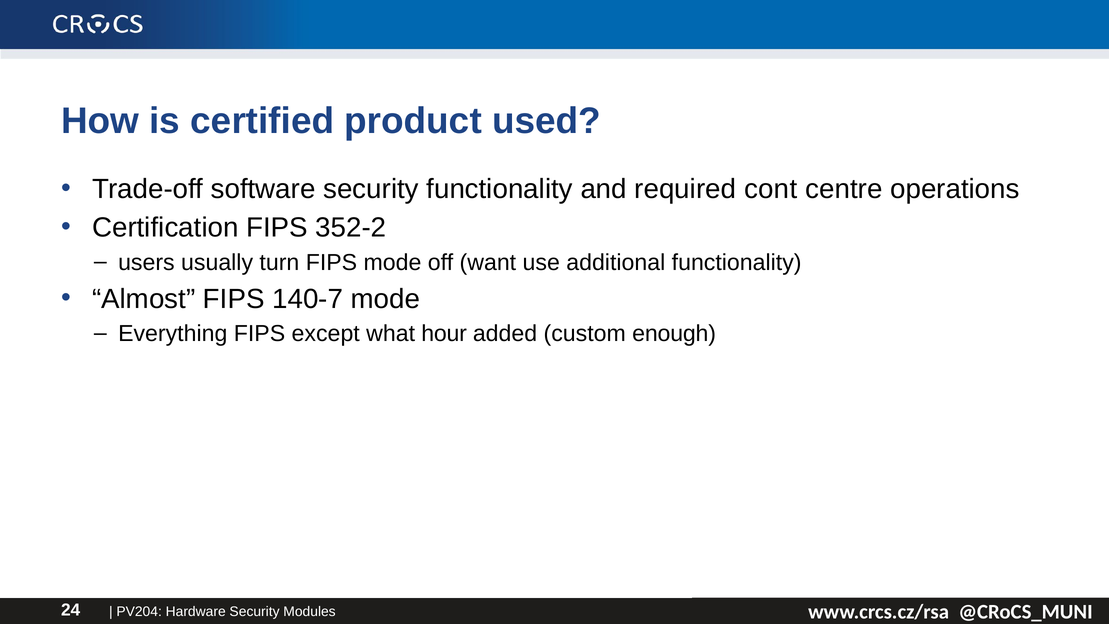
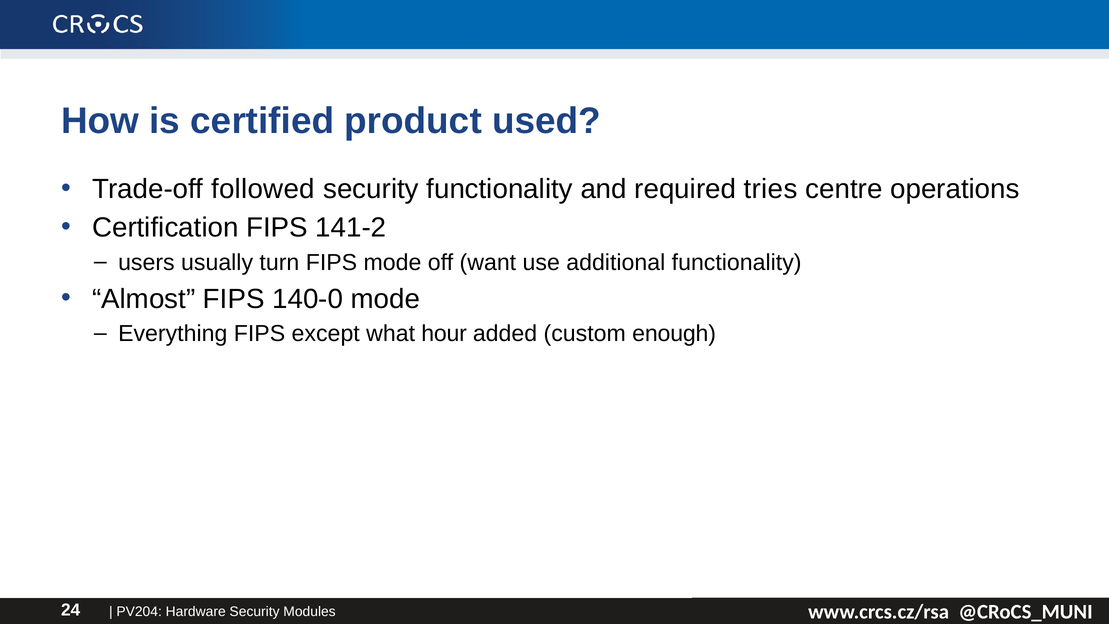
software: software -> followed (263, 189)
cont: cont -> tries (771, 189)
352-2: 352-2 -> 141-2 (351, 228)
140-7: 140-7 -> 140-0 (308, 299)
